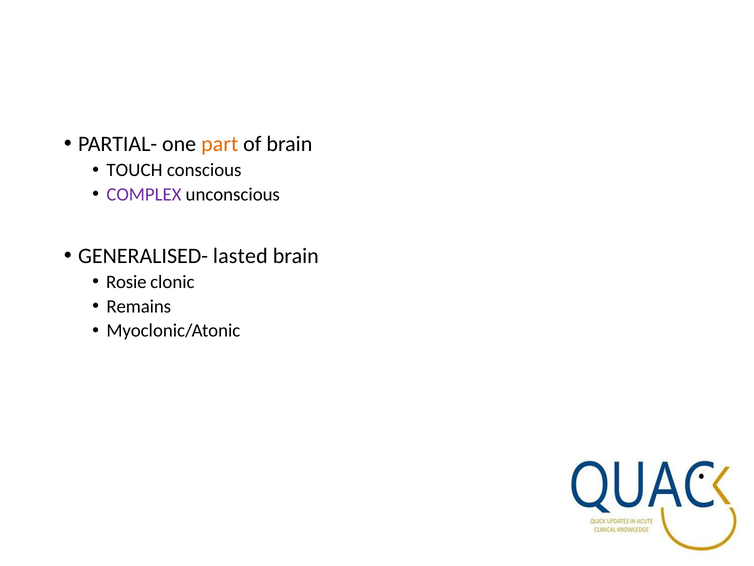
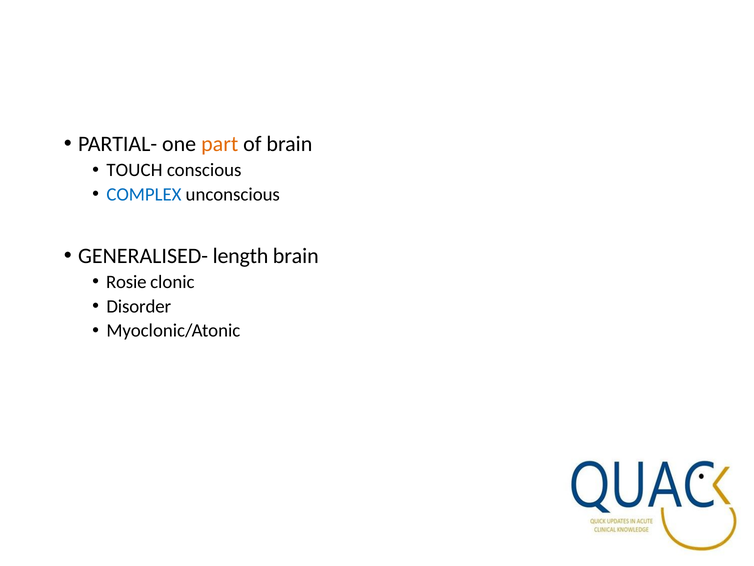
COMPLEX colour: purple -> blue (144, 194)
lasted: lasted -> length (241, 256)
Remains: Remains -> Disorder (139, 306)
